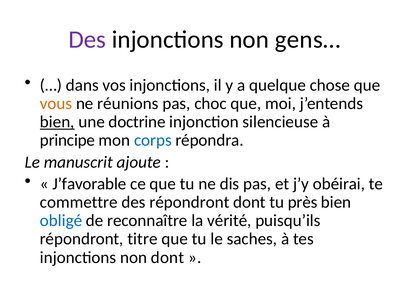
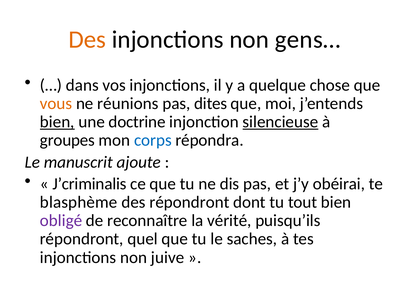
Des colour: purple -> orange (87, 40)
choc: choc -> dites (211, 104)
silencieuse underline: none -> present (280, 122)
principe: principe -> groupes (67, 141)
J’favorable: J’favorable -> J’criminalis (89, 184)
commettre: commettre -> blasphème (79, 202)
près: près -> tout (303, 202)
obligé colour: blue -> purple (61, 221)
titre: titre -> quel (143, 239)
non dont: dont -> juive (168, 258)
